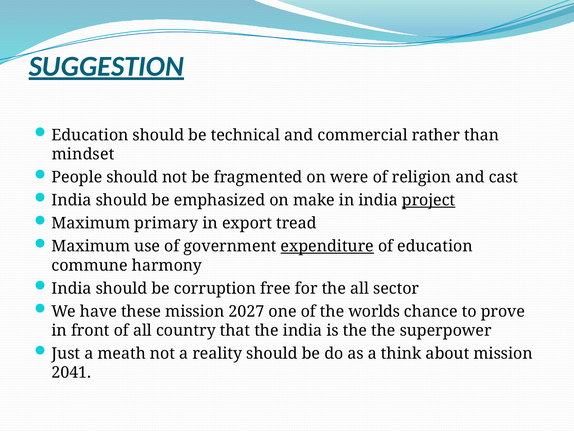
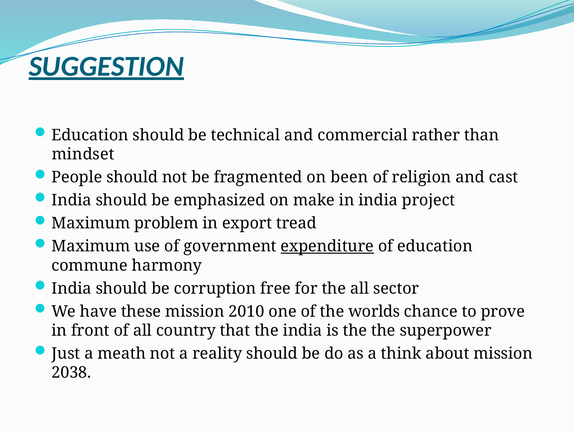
were: were -> been (349, 177)
project underline: present -> none (429, 200)
primary: primary -> problem (166, 223)
2027: 2027 -> 2010 (246, 311)
2041: 2041 -> 2038 (71, 372)
